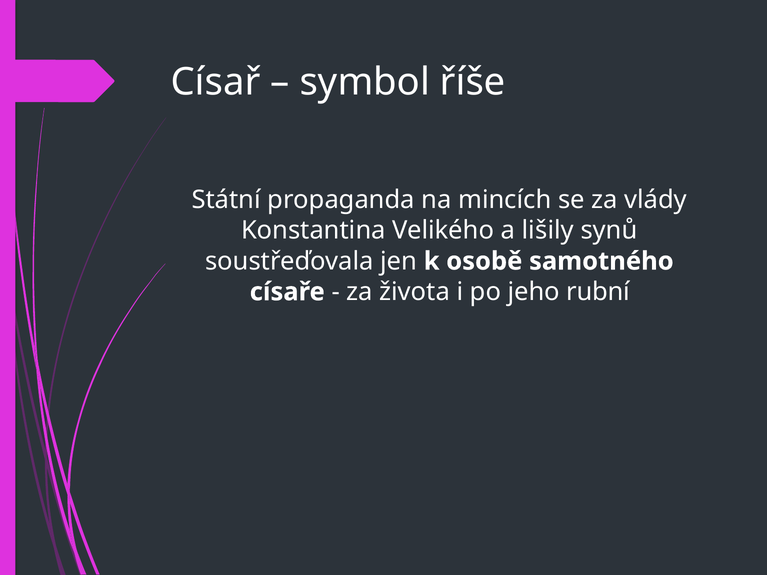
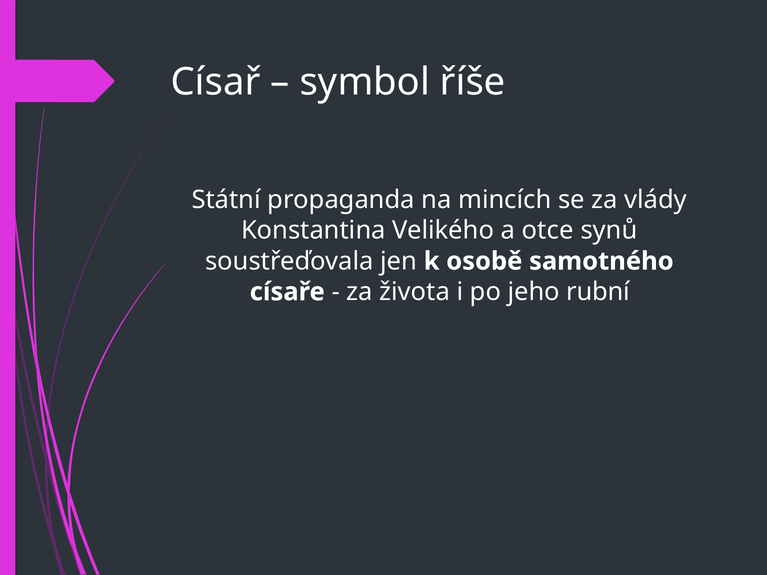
lišily: lišily -> otce (548, 231)
